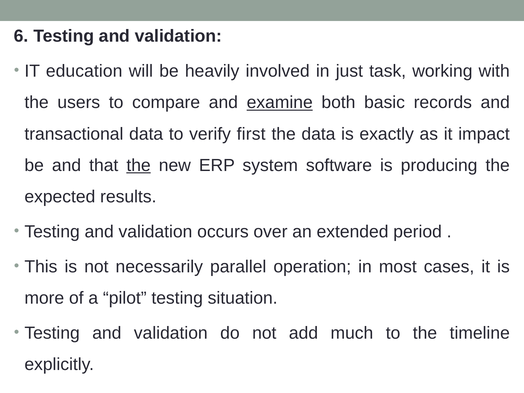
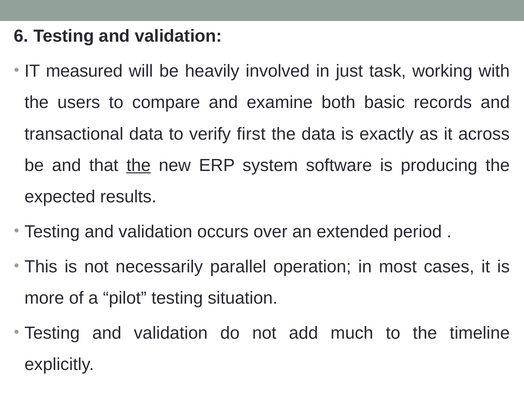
education: education -> measured (84, 71)
examine underline: present -> none (280, 103)
impact: impact -> across (484, 134)
